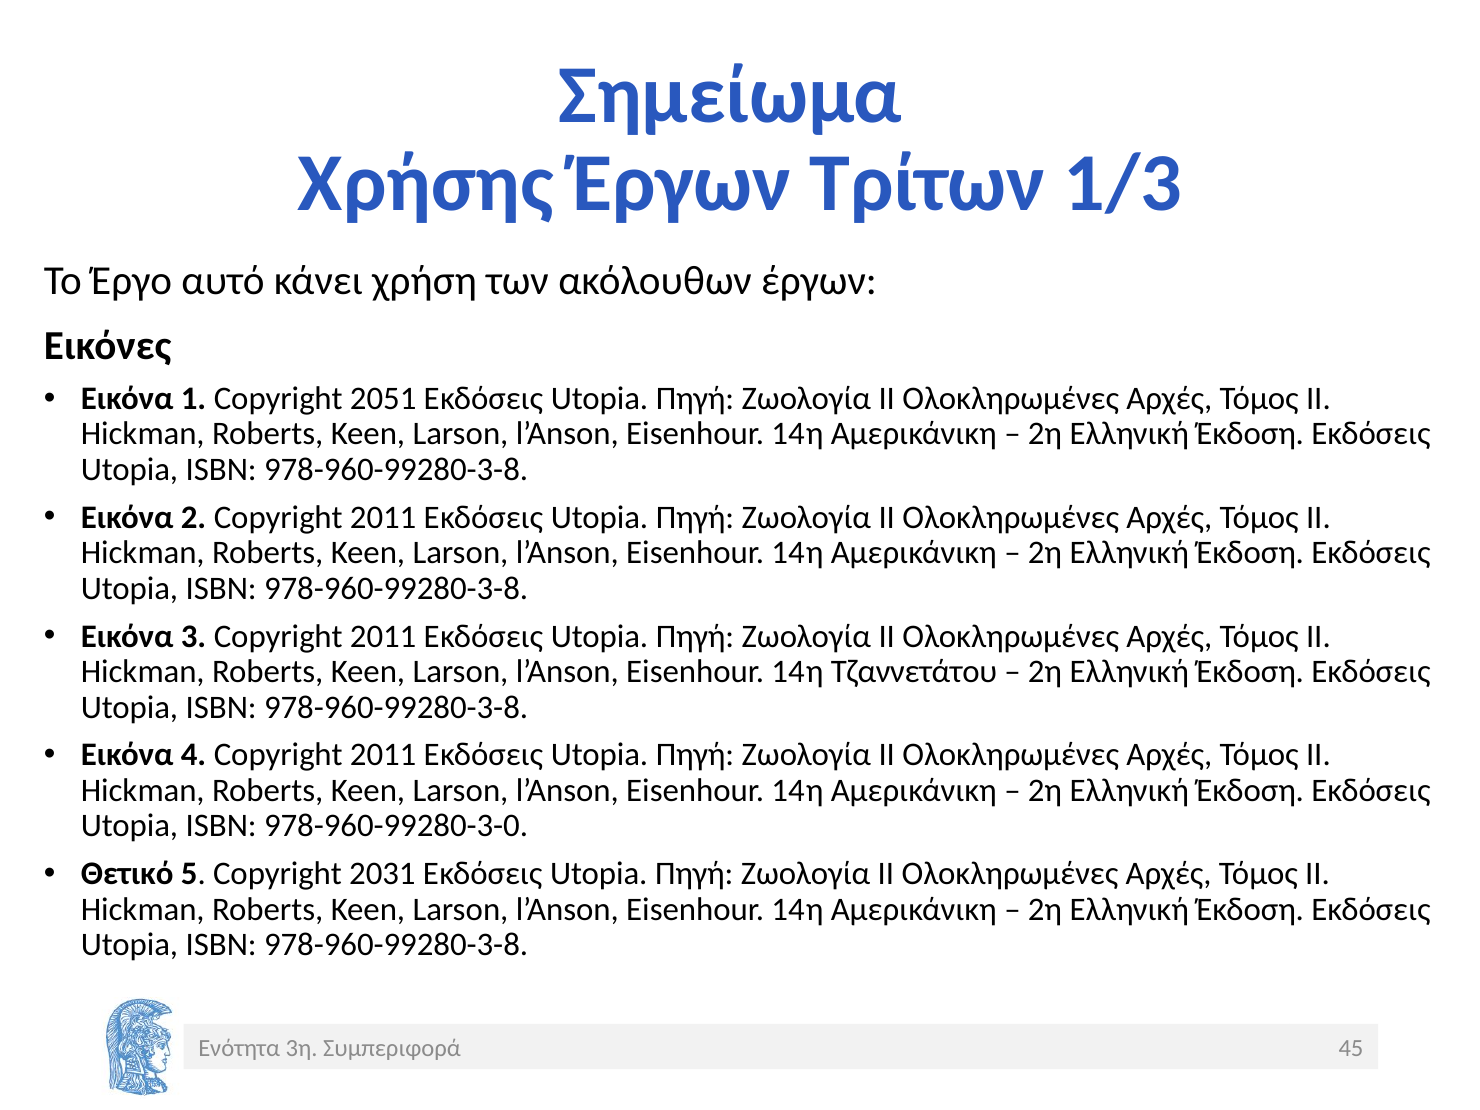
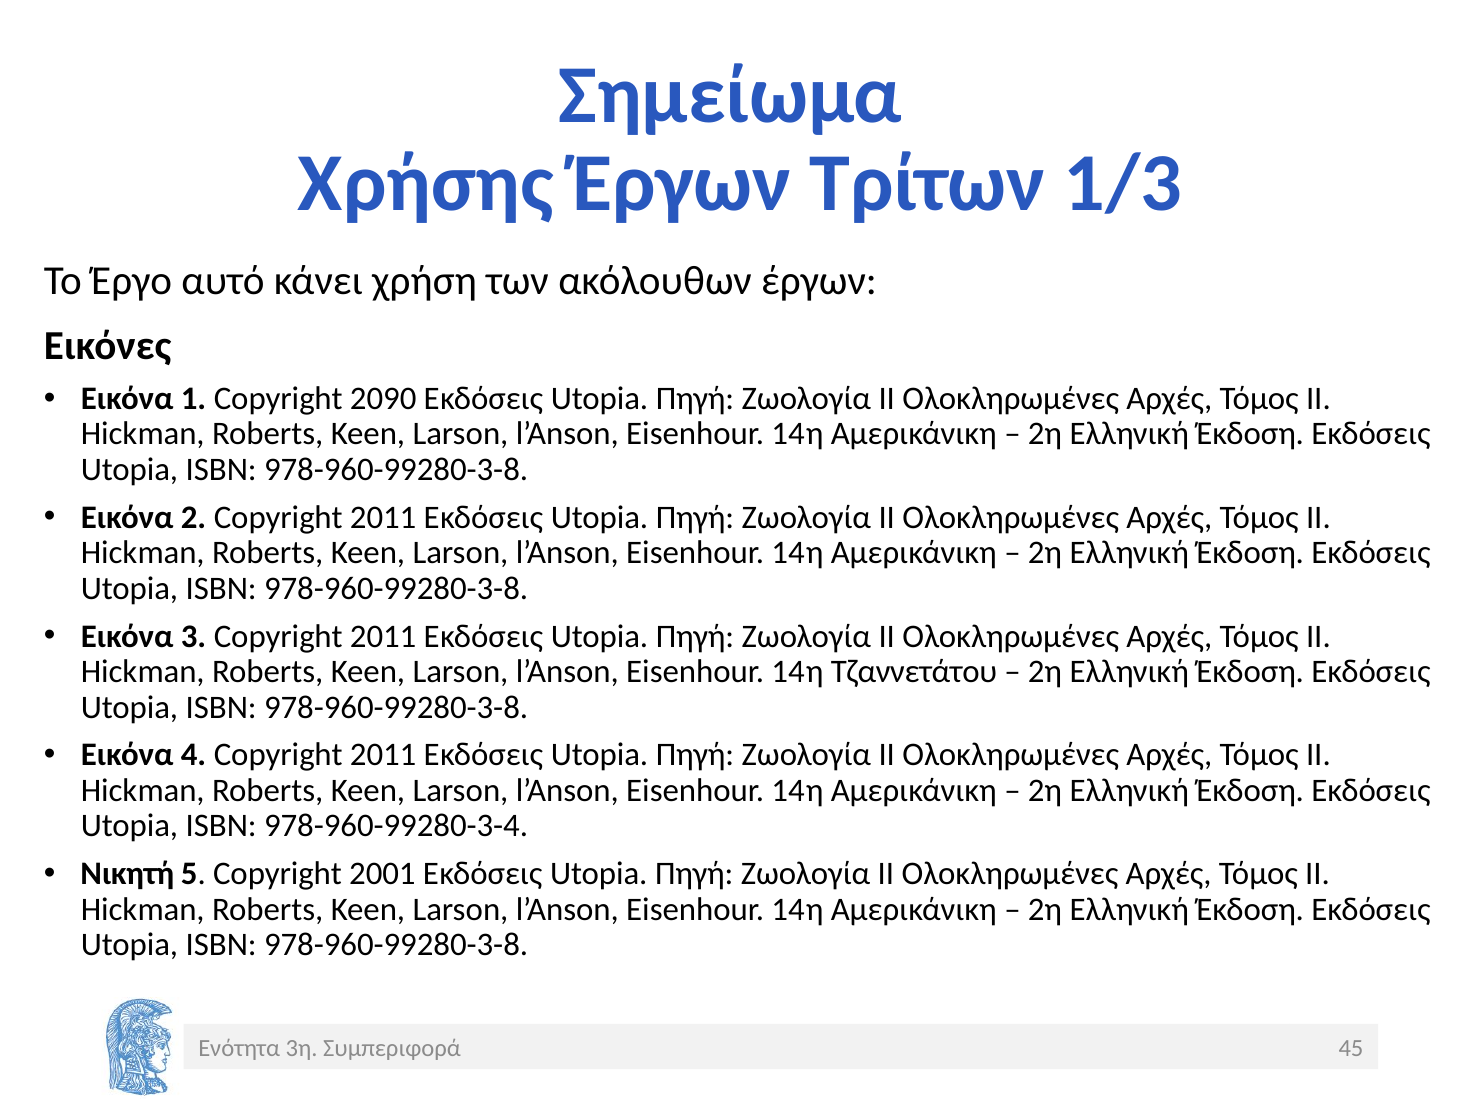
2051: 2051 -> 2090 (383, 399)
978-960-99280-3-0: 978-960-99280-3-0 -> 978-960-99280-3-4 (396, 826)
Θετικό: Θετικό -> Νικητή (127, 874)
2031: 2031 -> 2001 (382, 874)
